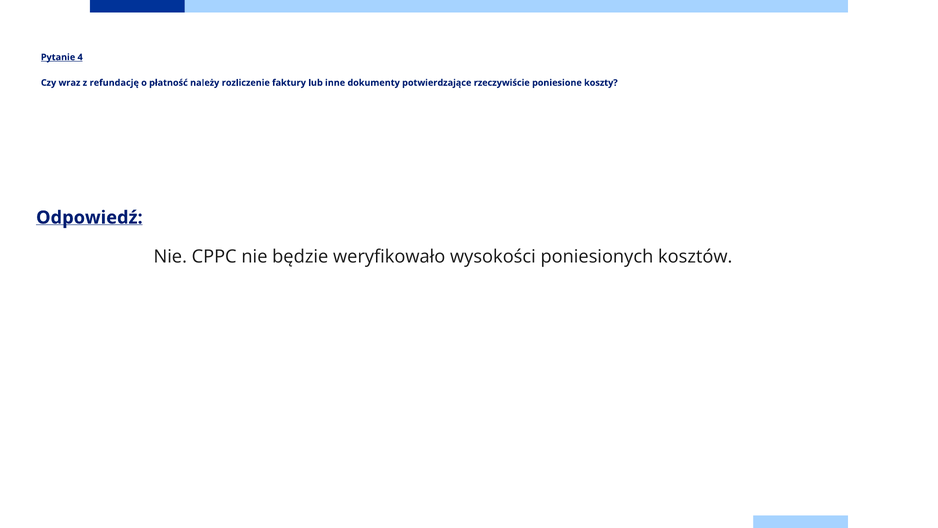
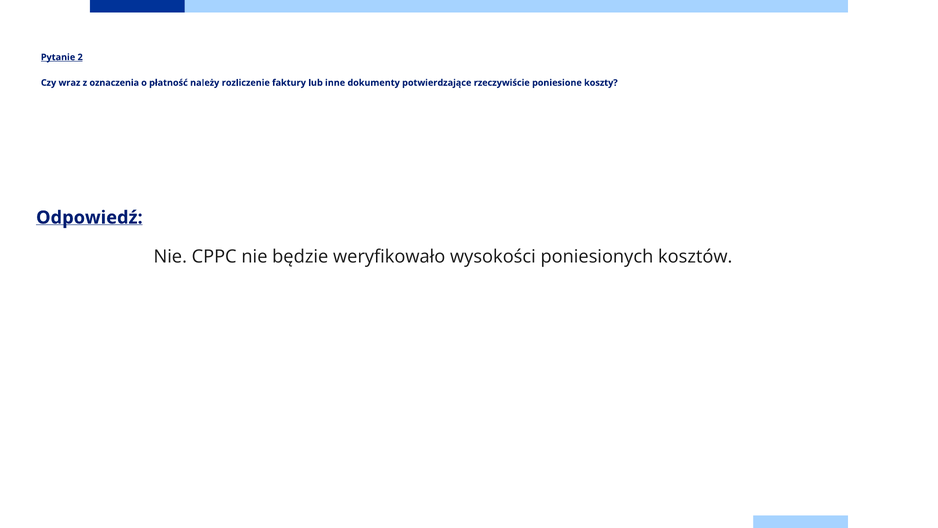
4: 4 -> 2 (80, 57)
refundację: refundację -> oznaczenia (114, 83)
